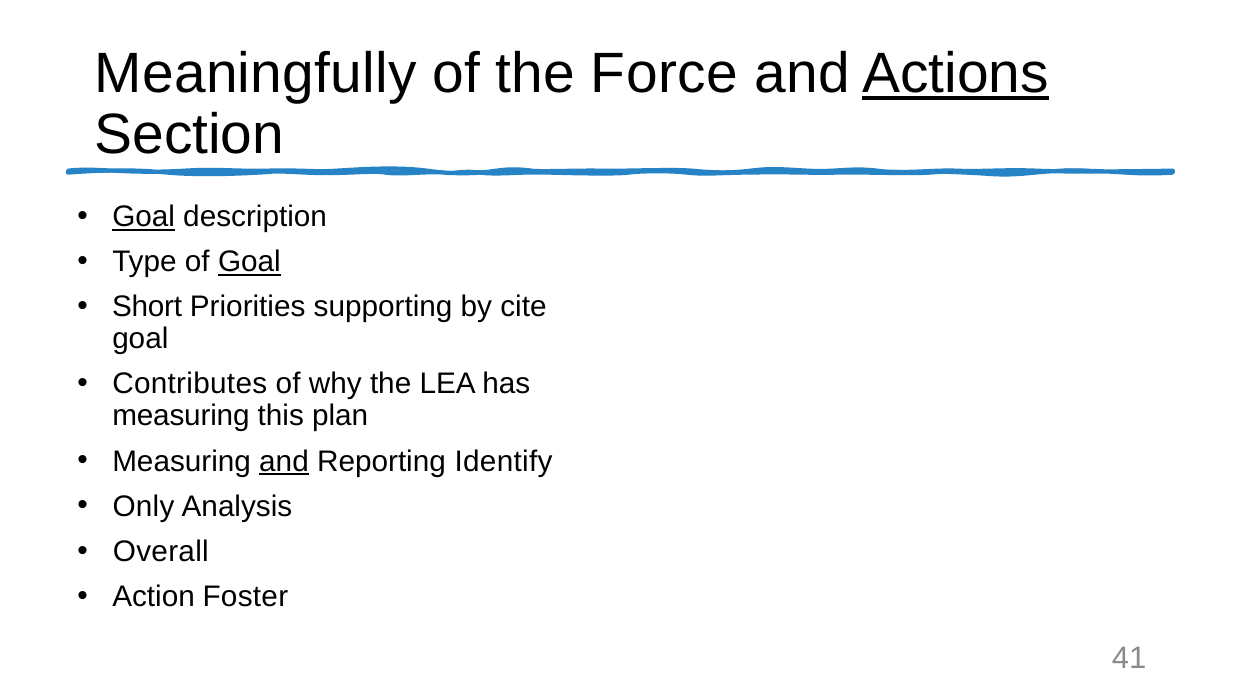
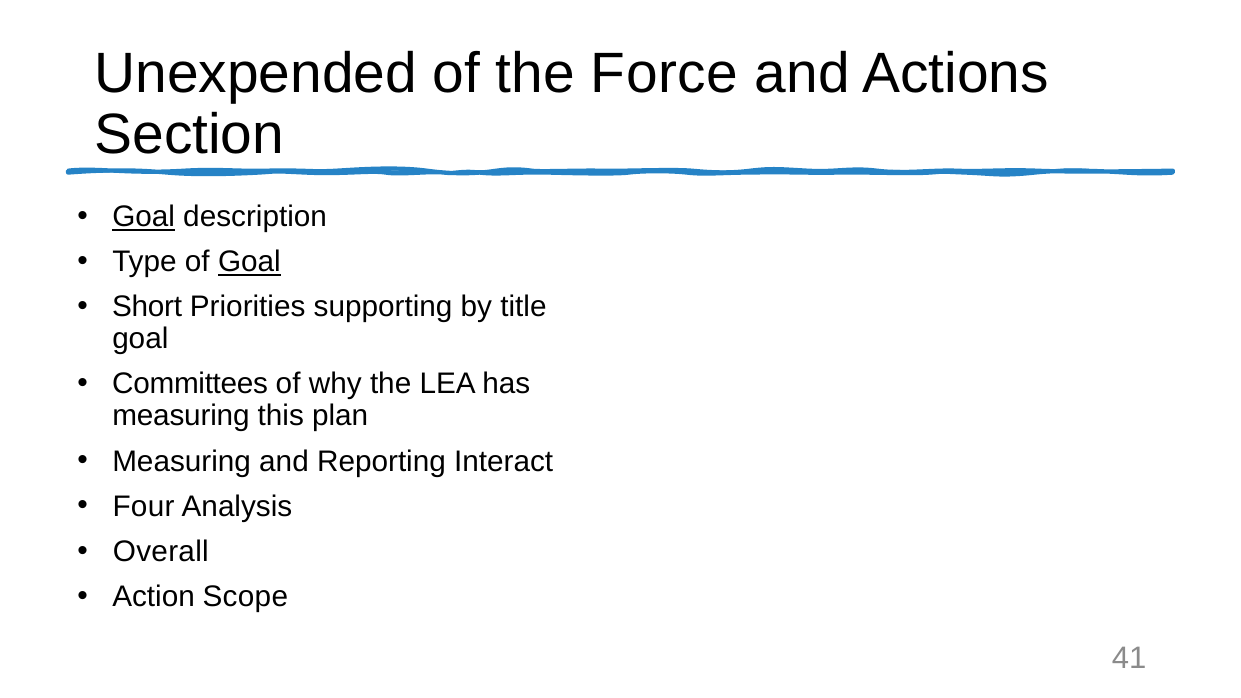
Meaningfully: Meaningfully -> Unexpended (256, 74)
Actions underline: present -> none (956, 74)
cite: cite -> title (523, 307)
Contributes: Contributes -> Committees (190, 384)
and underline: present -> none (284, 461)
Identify: Identify -> Interact (504, 461)
Only: Only -> Four (143, 506)
Foster: Foster -> Scope (245, 596)
